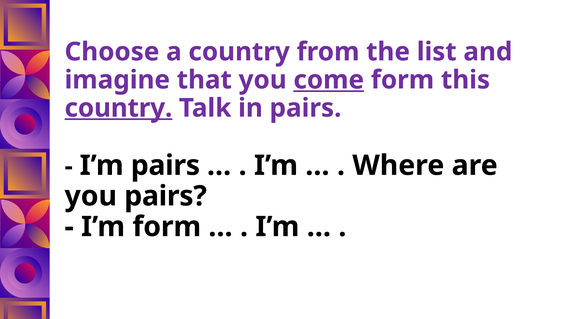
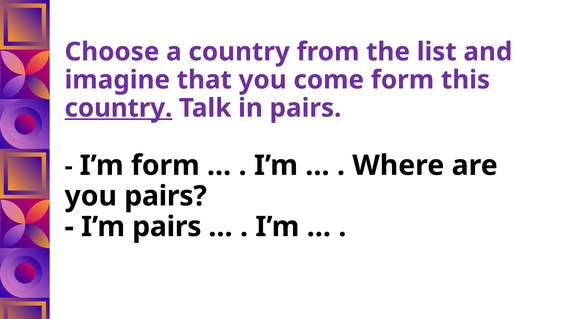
come underline: present -> none (329, 80)
I’m pairs: pairs -> form (165, 166)
I’m form: form -> pairs (167, 227)
